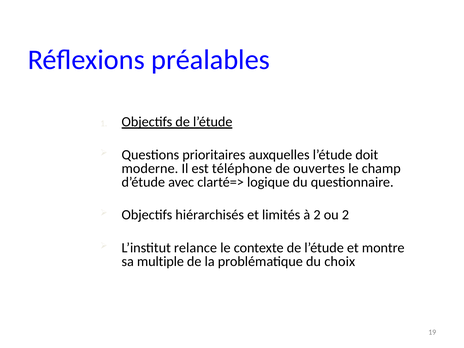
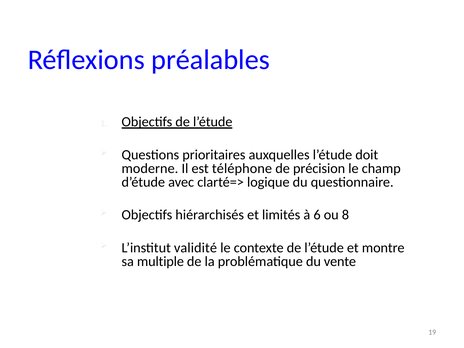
ouvertes: ouvertes -> précision (319, 168)
à 2: 2 -> 6 (317, 215)
ou 2: 2 -> 8 (345, 215)
relance: relance -> validité (195, 248)
choix: choix -> vente (340, 261)
